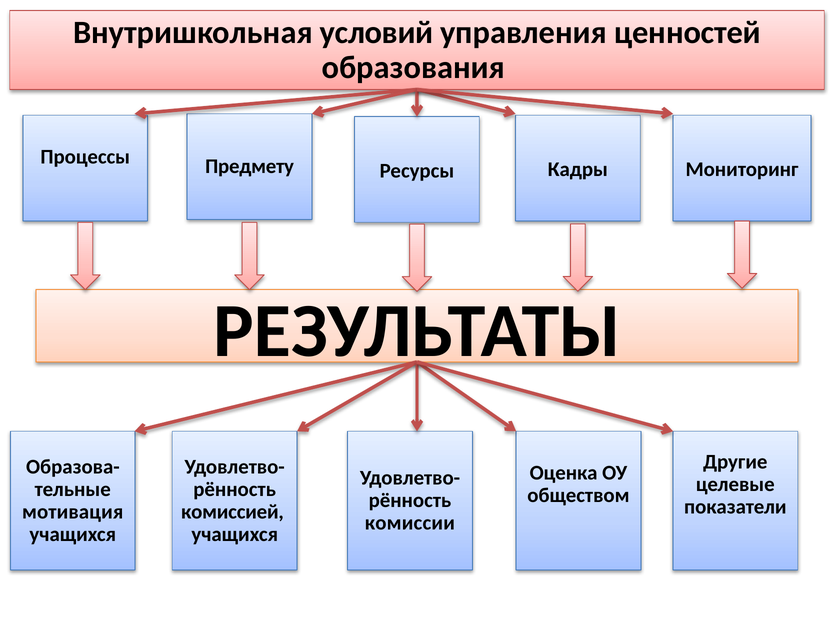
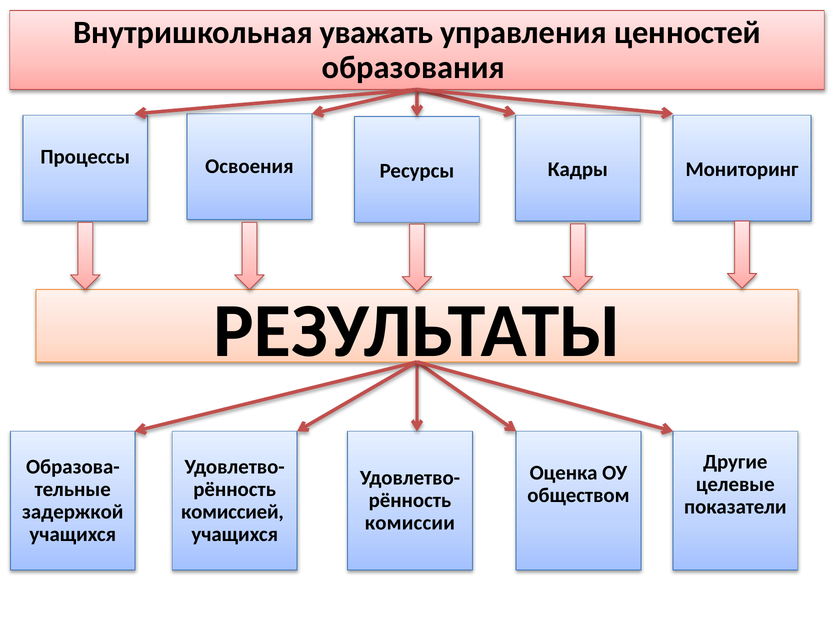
условий: условий -> уважать (377, 32)
Предмету: Предмету -> Освоения (249, 166)
мотивация: мотивация -> задержкой (73, 511)
